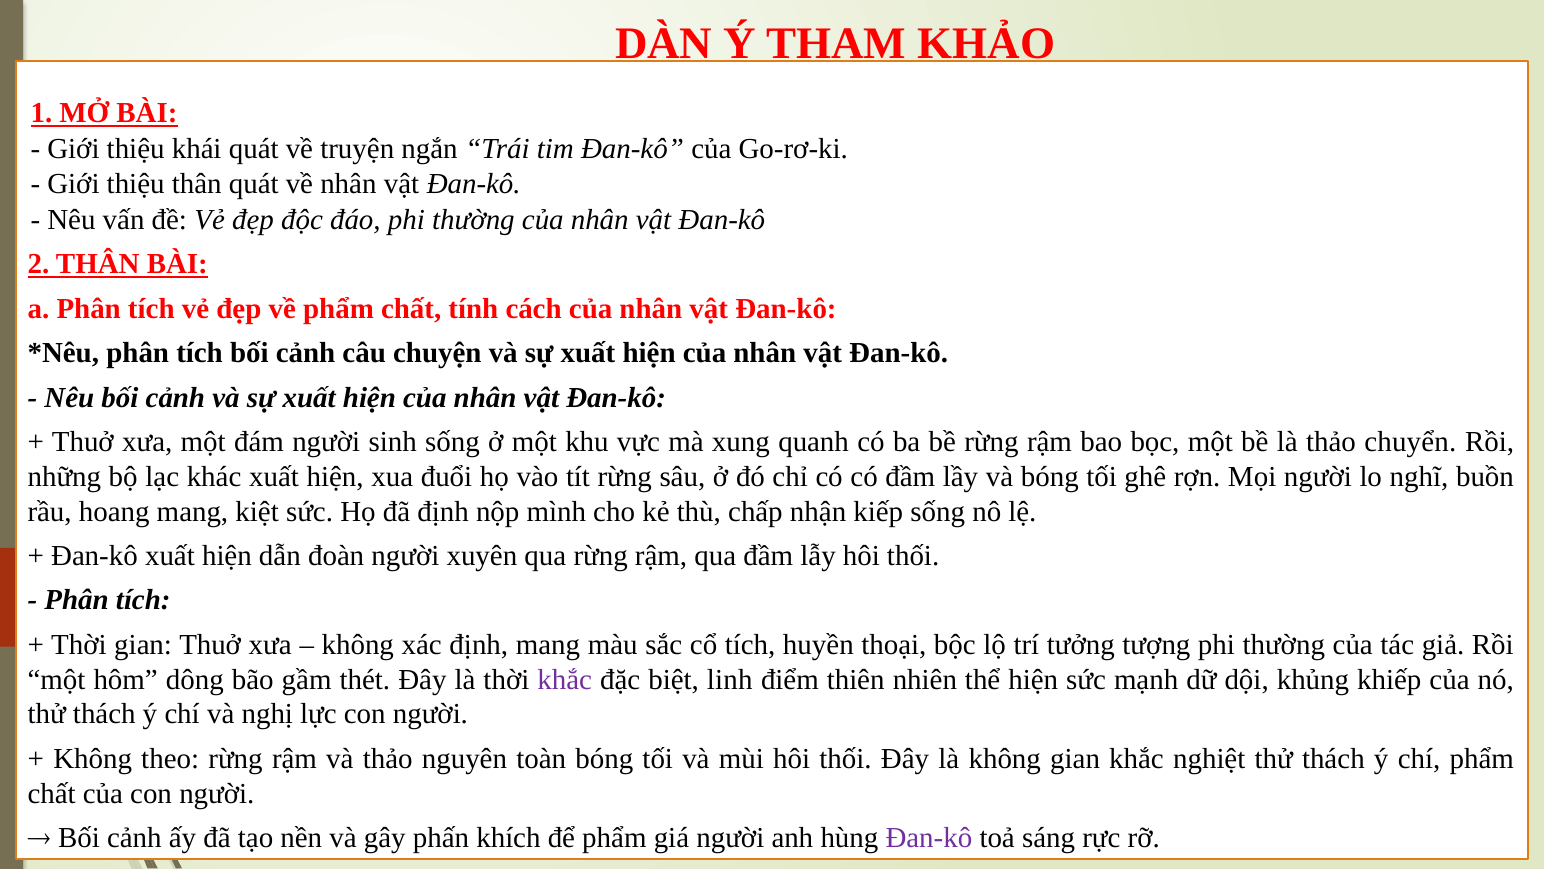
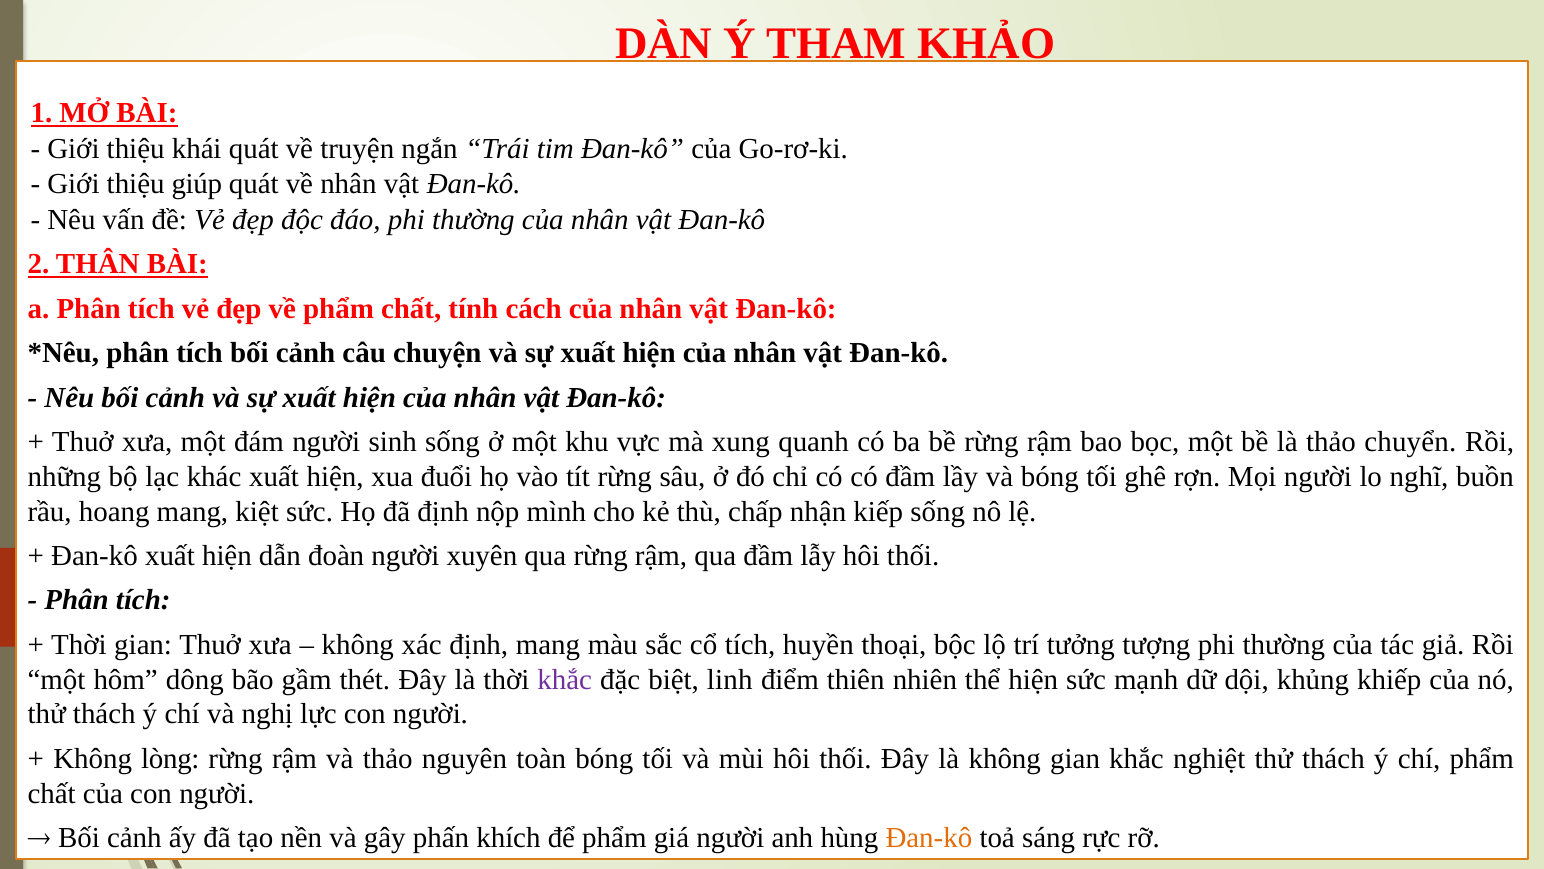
thiệu thân: thân -> giúp (197, 184)
theo: theo -> lòng (170, 758)
Đan-kô colour: purple -> orange (929, 838)
